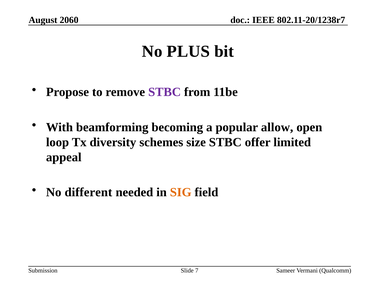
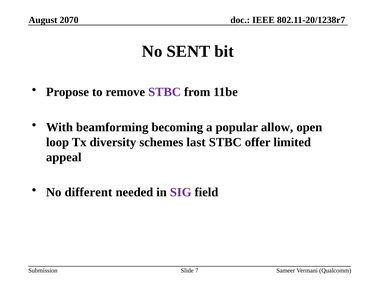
2060: 2060 -> 2070 (69, 20)
PLUS: PLUS -> SENT (188, 51)
size: size -> last (196, 142)
SIG colour: orange -> purple (181, 192)
